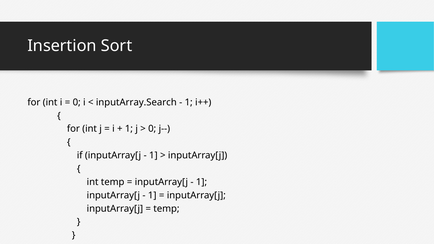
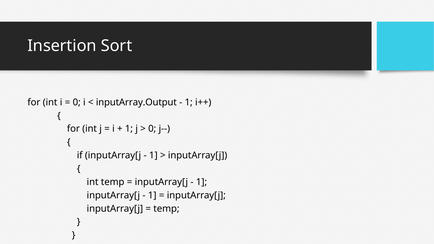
inputArray.Search: inputArray.Search -> inputArray.Output (136, 102)
